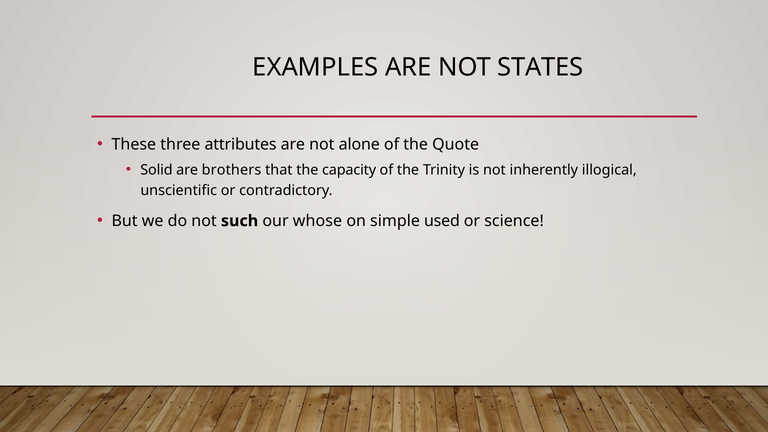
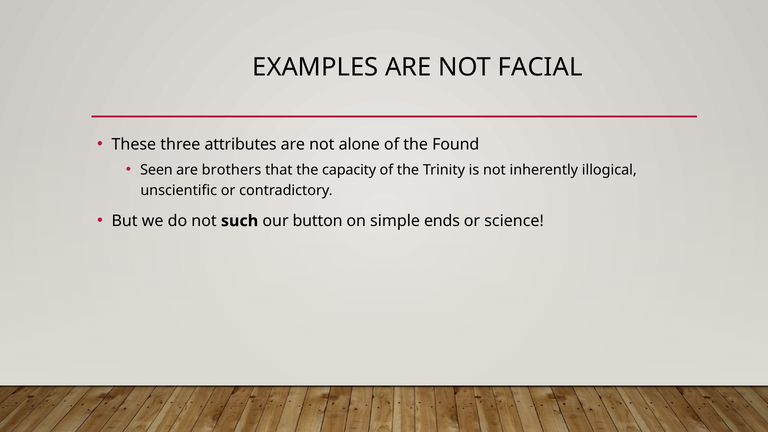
STATES: STATES -> FACIAL (540, 67)
Quote: Quote -> Found (456, 144)
Solid: Solid -> Seen (156, 170)
whose: whose -> button (318, 221)
used: used -> ends (442, 221)
